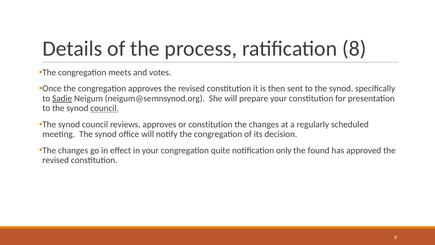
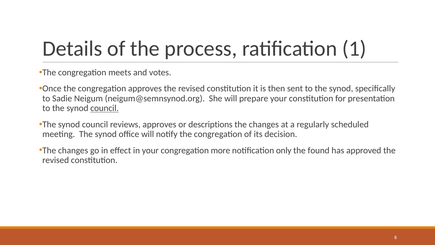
ratification 8: 8 -> 1 (354, 49)
Sadie underline: present -> none (62, 98)
or constitution: constitution -> descriptions (210, 124)
quite: quite -> more (221, 150)
